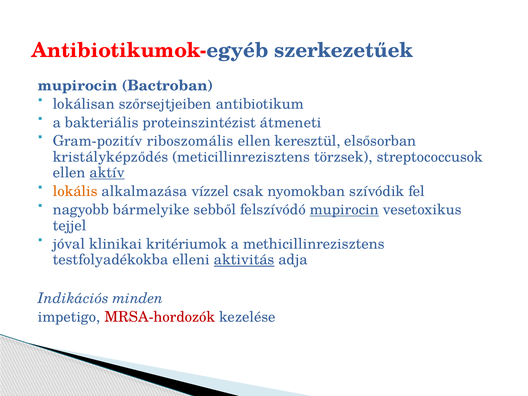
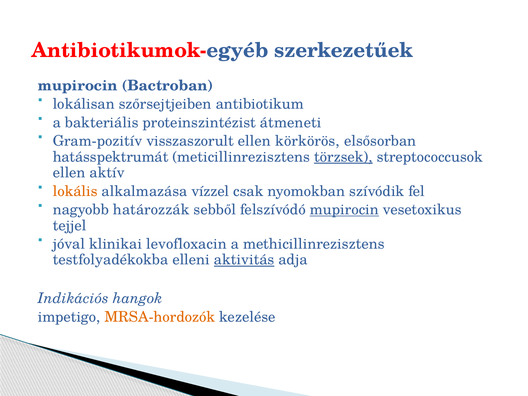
riboszomális: riboszomális -> visszaszorult (190, 141)
keresztül: keresztül -> körkörös (307, 141)
kristályképződés: kristályképződés -> hatásspektrumát (111, 157)
törzsek underline: none -> present (343, 157)
aktív underline: present -> none (107, 173)
bármelyike: bármelyike -> határozzák (151, 210)
kritériumok: kritériumok -> levofloxacin (186, 244)
minden: minden -> hangok (138, 298)
MRSA-hordozók colour: red -> orange (160, 317)
